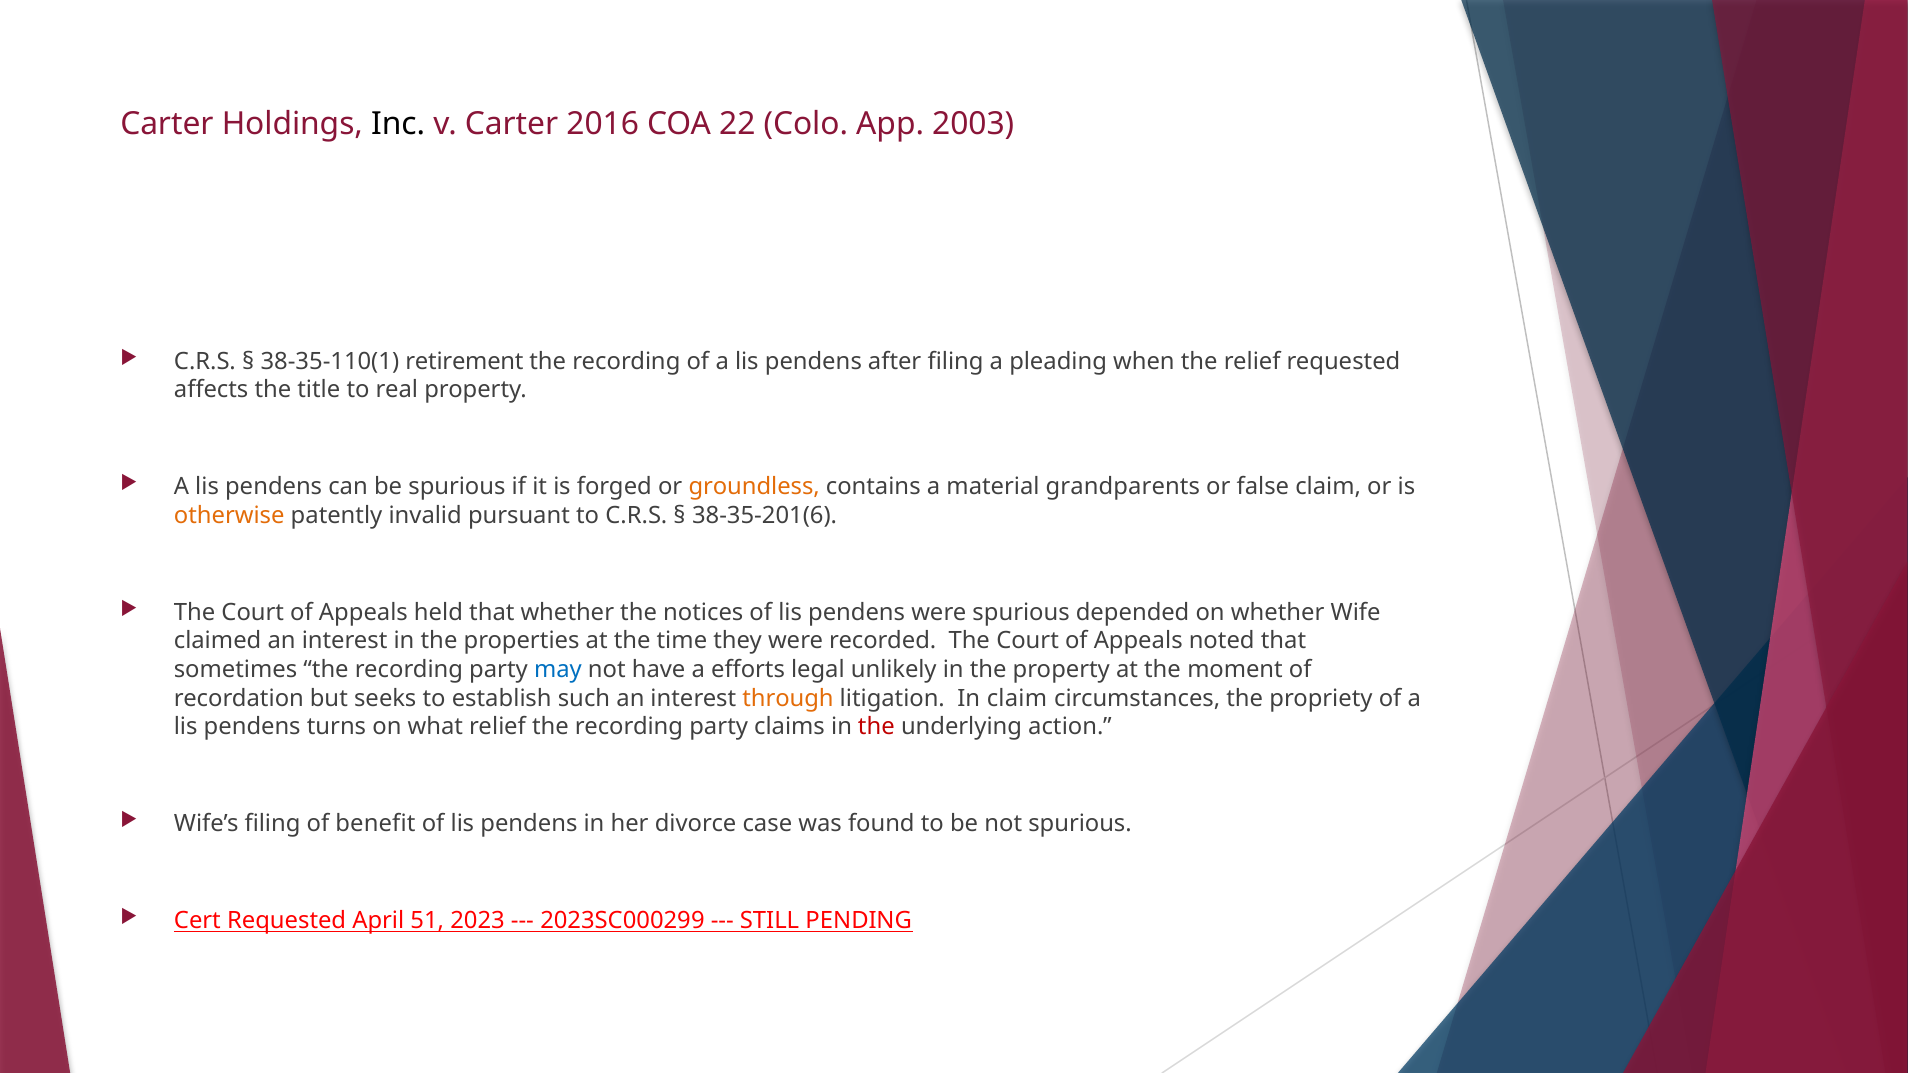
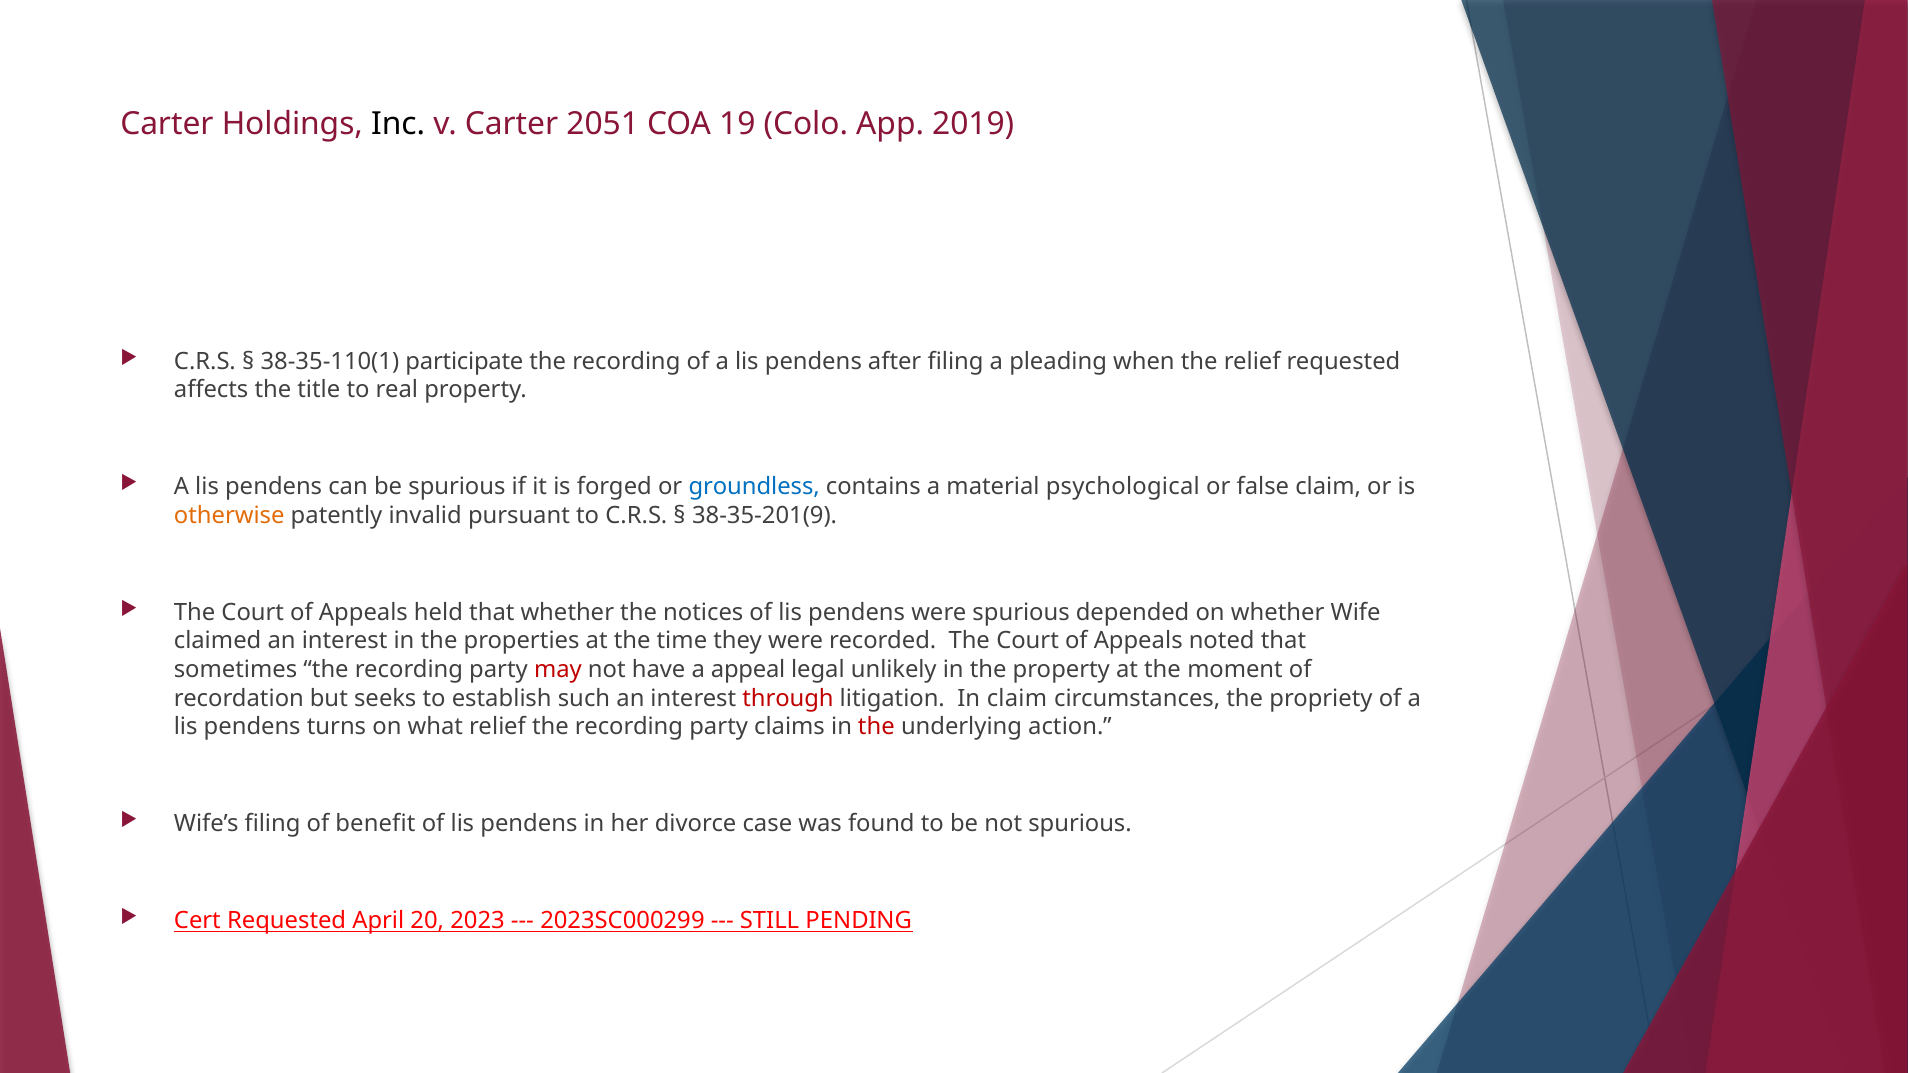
2016: 2016 -> 2051 (603, 124)
22: 22 -> 19 (737, 124)
2003: 2003 -> 2019 (973, 124)
retirement: retirement -> participate (464, 361)
groundless colour: orange -> blue (754, 487)
grandparents: grandparents -> psychological (1123, 487)
38-35-201(6: 38-35-201(6 -> 38-35-201(9 (765, 516)
may colour: blue -> red (558, 670)
efforts: efforts -> appeal (748, 670)
through colour: orange -> red (788, 698)
51: 51 -> 20 (427, 921)
